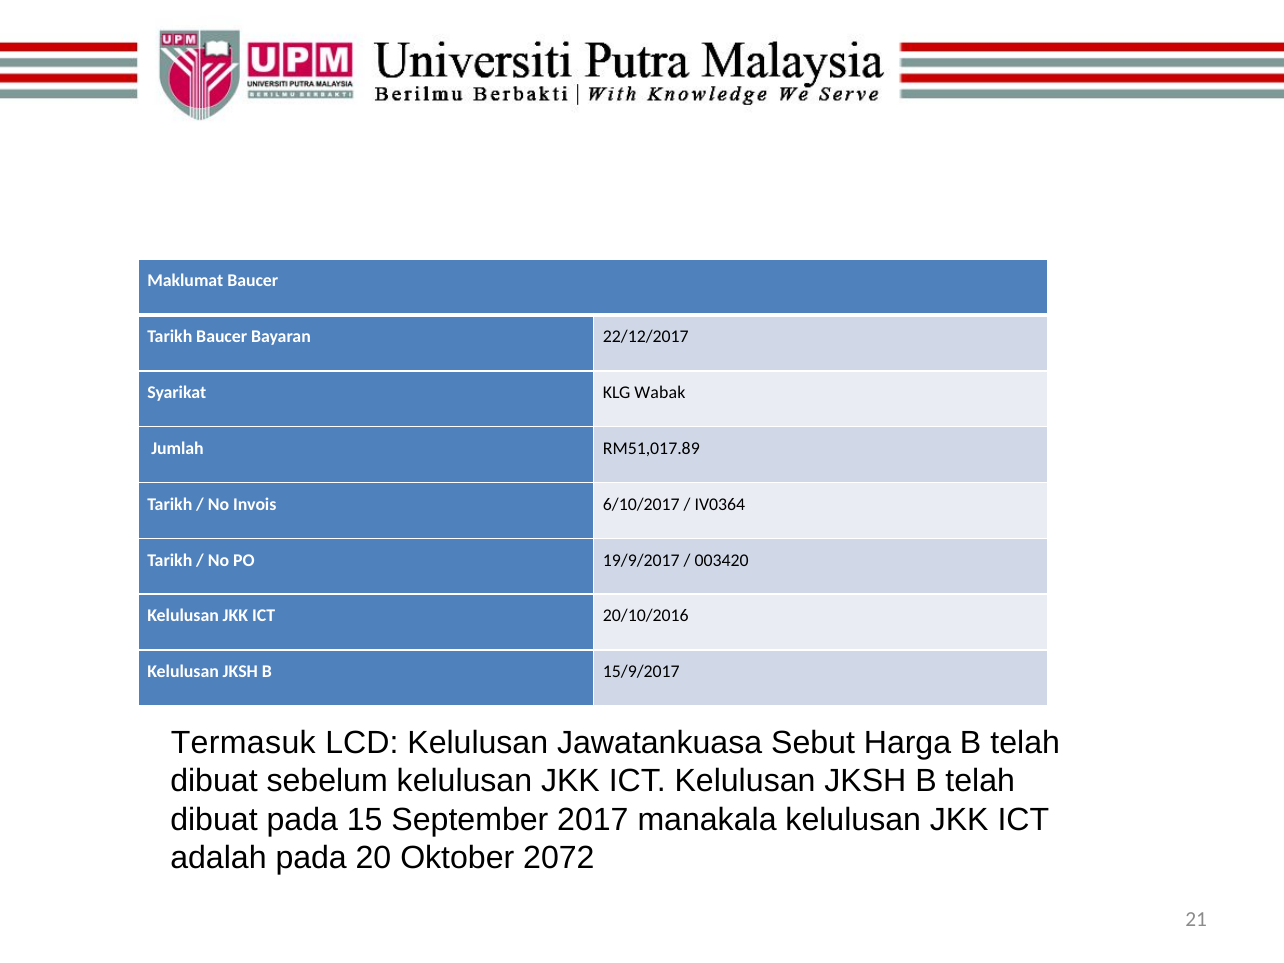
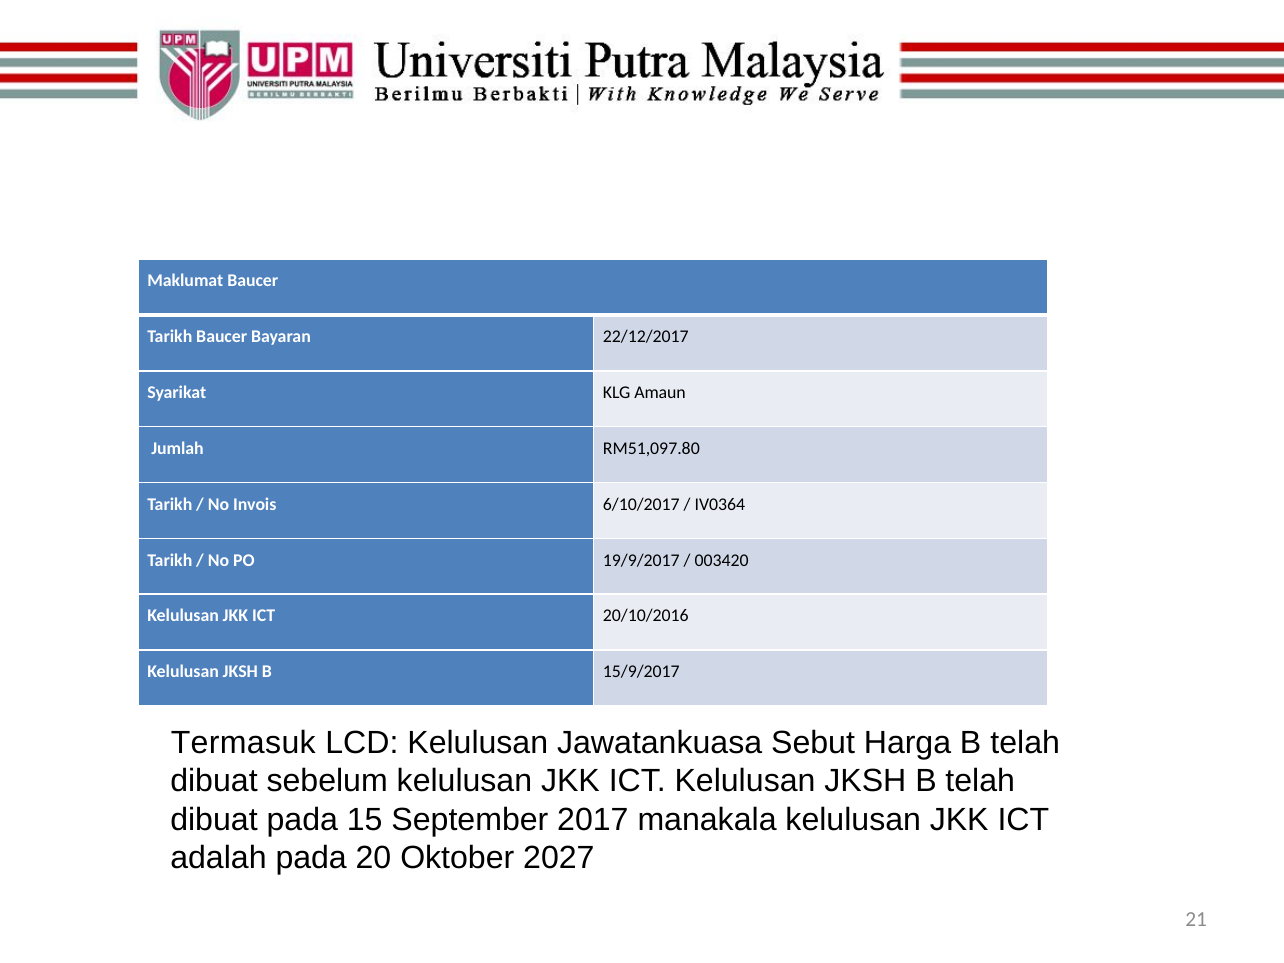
Wabak: Wabak -> Amaun (660, 393)
RM51,017.89: RM51,017.89 -> RM51,097.80 (651, 449)
2072: 2072 -> 2027 (559, 858)
